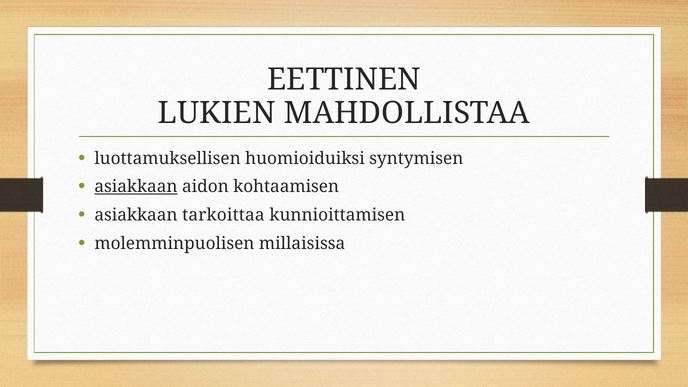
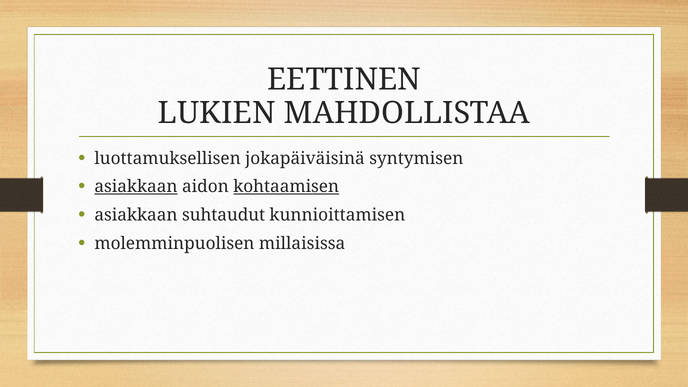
huomioiduiksi: huomioiduiksi -> jokapäiväisinä (305, 158)
kohtaamisen underline: none -> present (286, 187)
tarkoittaa: tarkoittaa -> suhtaudut (224, 215)
